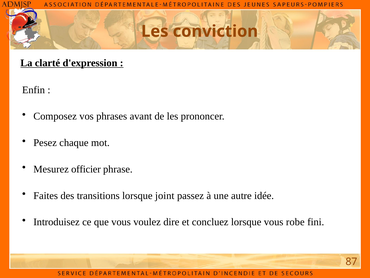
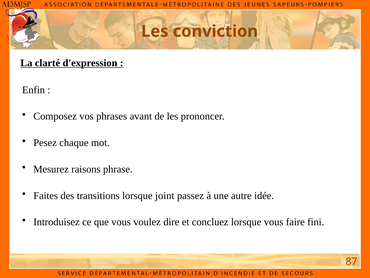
officier: officier -> raisons (86, 169)
robe: robe -> faire (295, 222)
